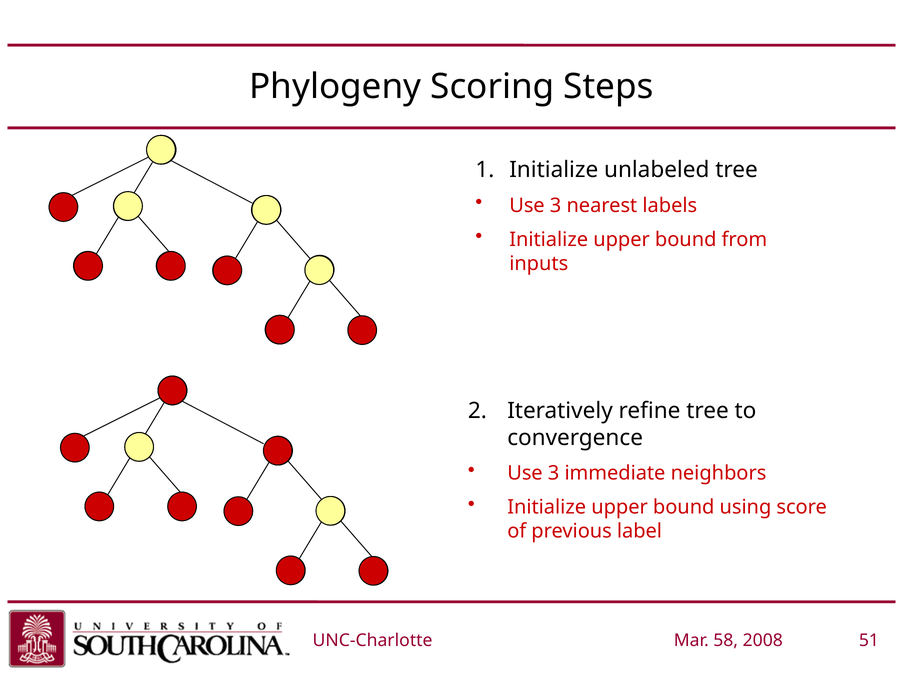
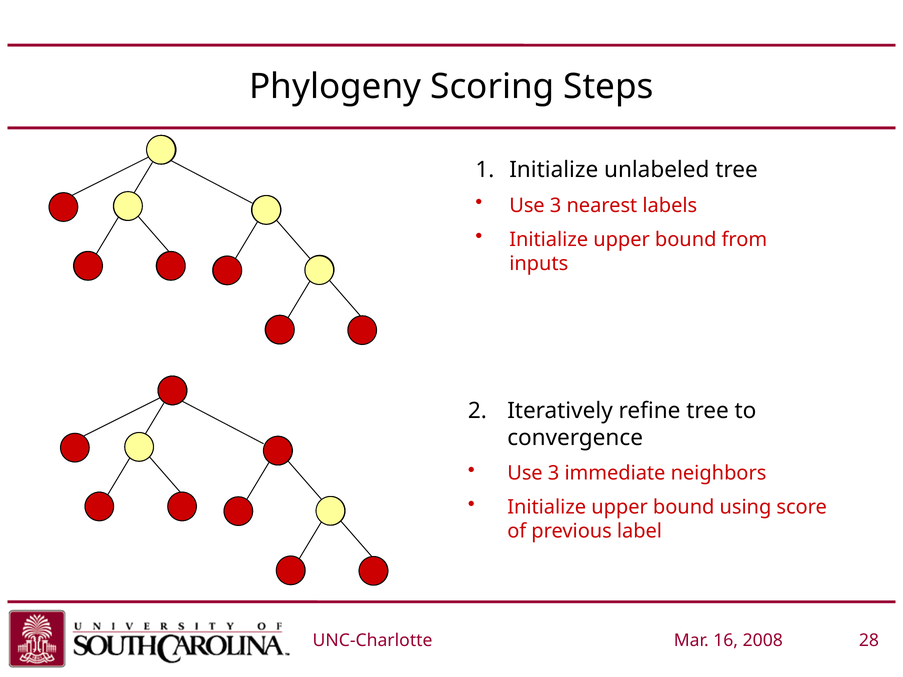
58: 58 -> 16 (726, 641)
51: 51 -> 28 (869, 641)
